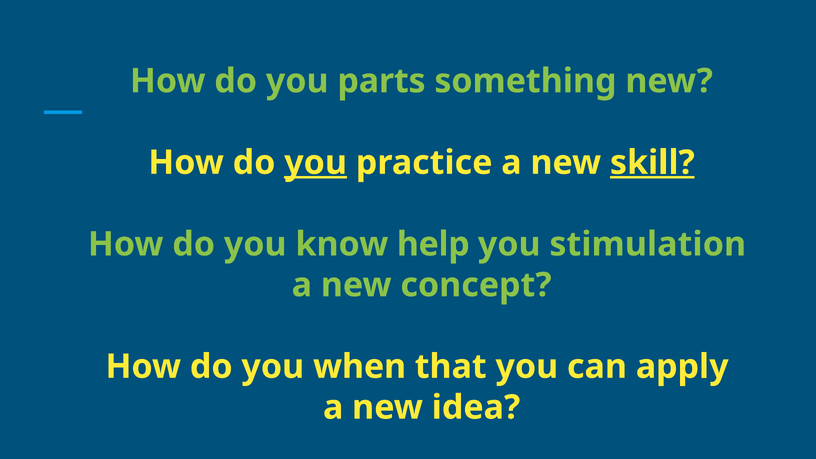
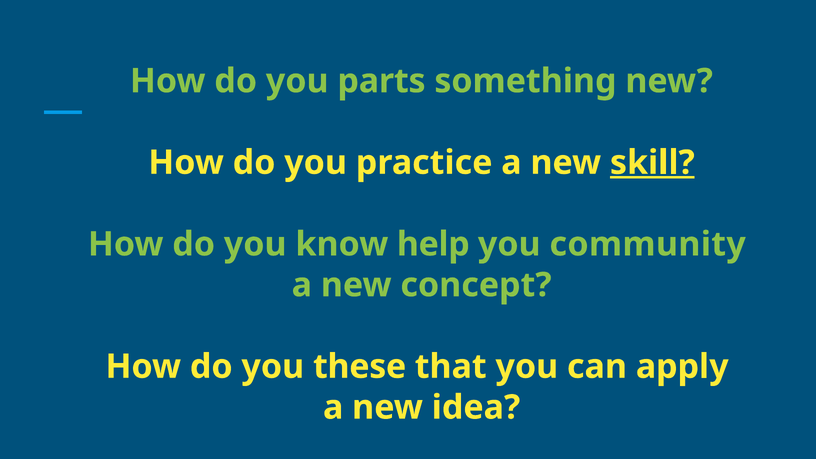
you underline: present -> none (316, 163)
stimulation: stimulation -> community (648, 244)
when: when -> these (360, 367)
